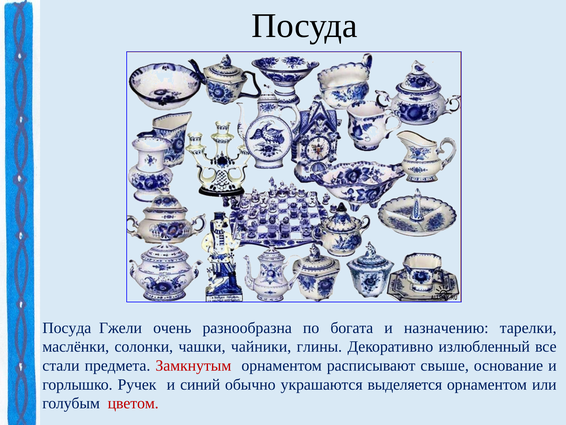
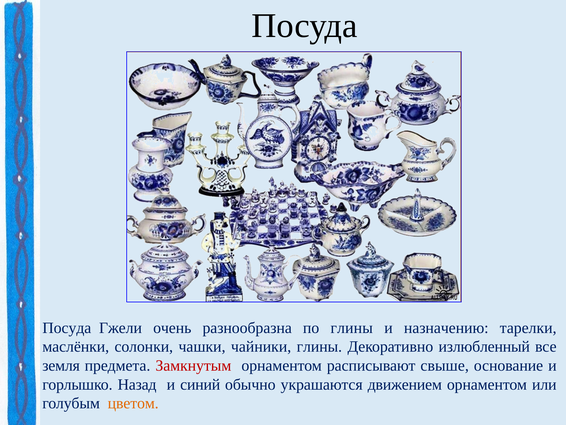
по богата: богата -> глины (352, 327)
стали: стали -> земля (61, 365)
Ручек: Ручек -> Назад (137, 384)
выделяется: выделяется -> движением (405, 384)
цветом colour: red -> orange (133, 403)
